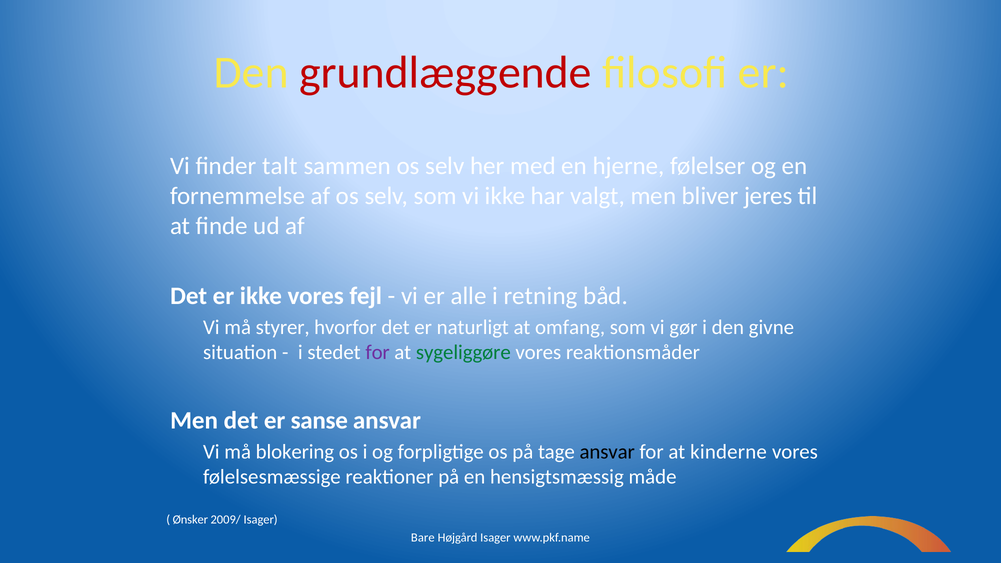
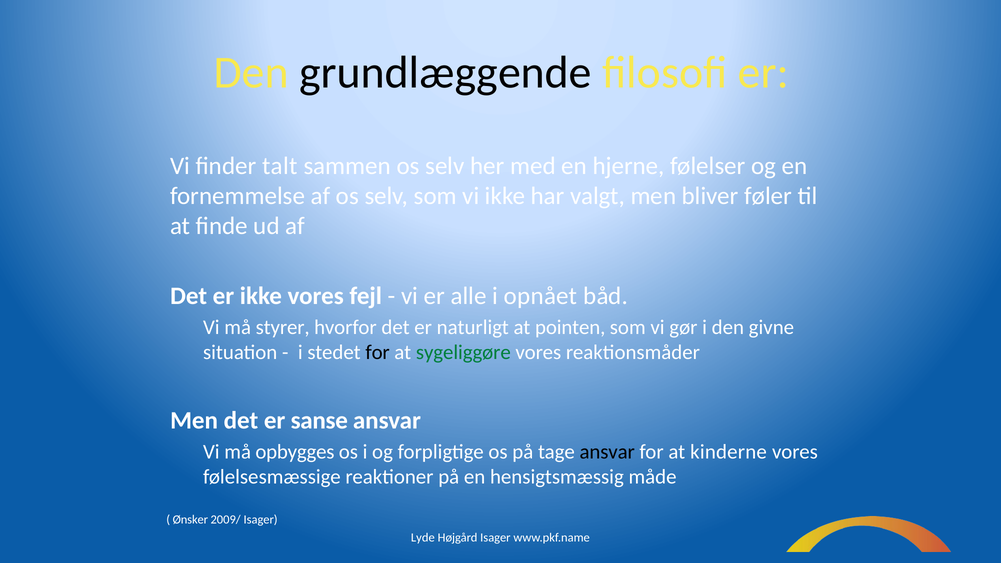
grundlæggende colour: red -> black (445, 73)
jeres: jeres -> føler (768, 196)
retning: retning -> opnået (541, 296)
omfang: omfang -> pointen (570, 328)
for colour: purple -> black (378, 353)
blokering: blokering -> opbygges (295, 452)
Bare: Bare -> Lyde (423, 538)
